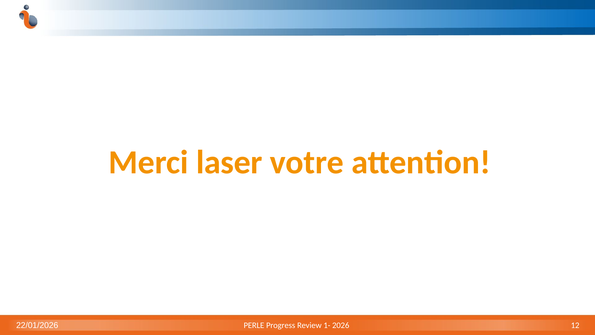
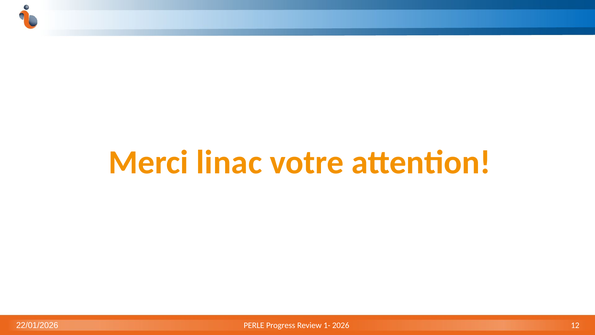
laser: laser -> linac (229, 162)
